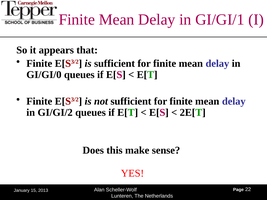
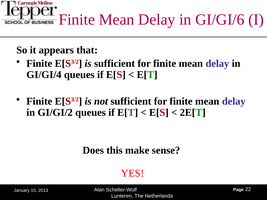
GI/GI/1: GI/GI/1 -> GI/GI/6 (220, 20)
GI/GI/0: GI/GI/0 -> GI/GI/4 (44, 75)
